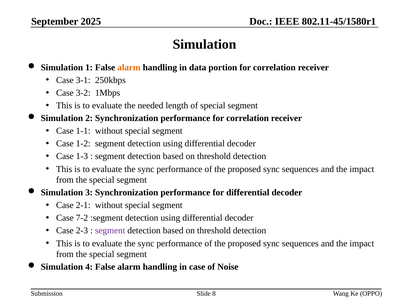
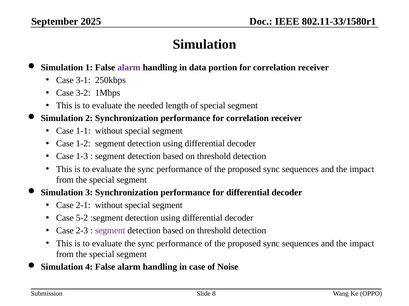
802.11-45/1580r1: 802.11-45/1580r1 -> 802.11-33/1580r1 (339, 22)
alarm colour: orange -> purple (129, 68)
7-2: 7-2 -> 5-2 (82, 219)
